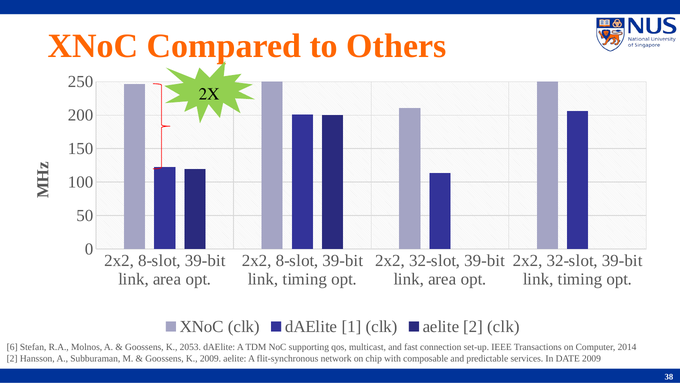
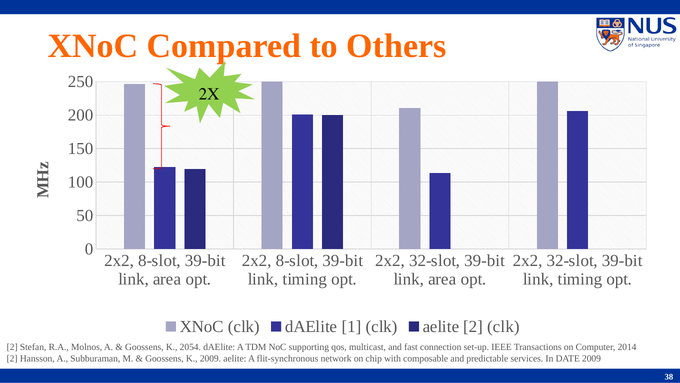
6: 6 -> 2 (12, 347)
2053: 2053 -> 2054 (190, 347)
